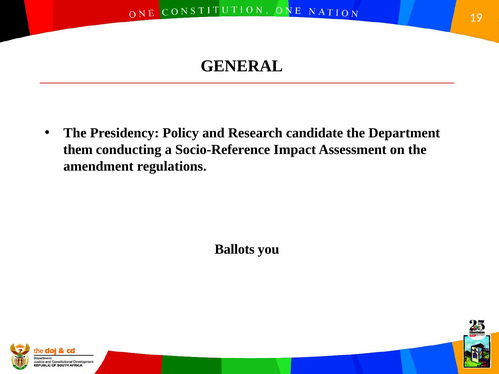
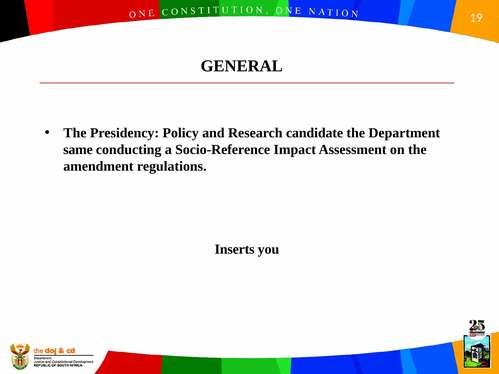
them: them -> same (78, 150)
Ballots: Ballots -> Inserts (235, 249)
